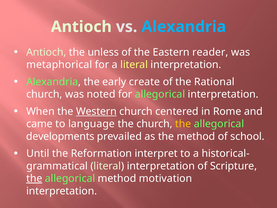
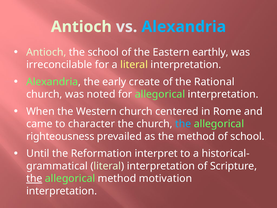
the unless: unless -> school (103, 52)
reader: reader -> earthly (210, 52)
metaphorical: metaphorical -> irreconcilable (59, 65)
Western underline: present -> none (96, 111)
language: language -> character (91, 124)
the colour: yellow -> light blue (183, 124)
developments: developments -> righteousness (60, 136)
